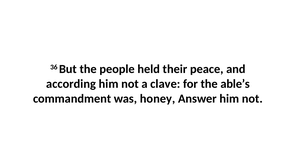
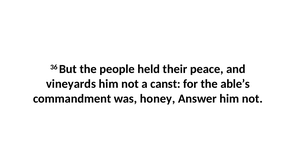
according: according -> vineyards (71, 84)
clave: clave -> canst (165, 84)
